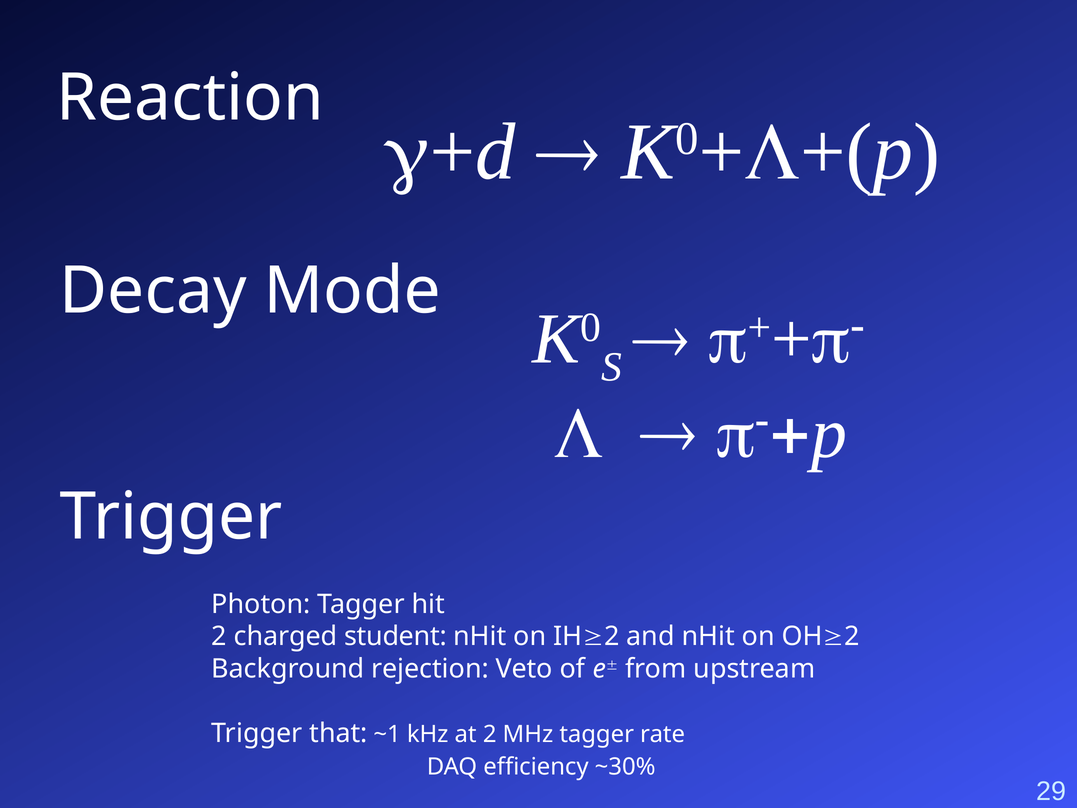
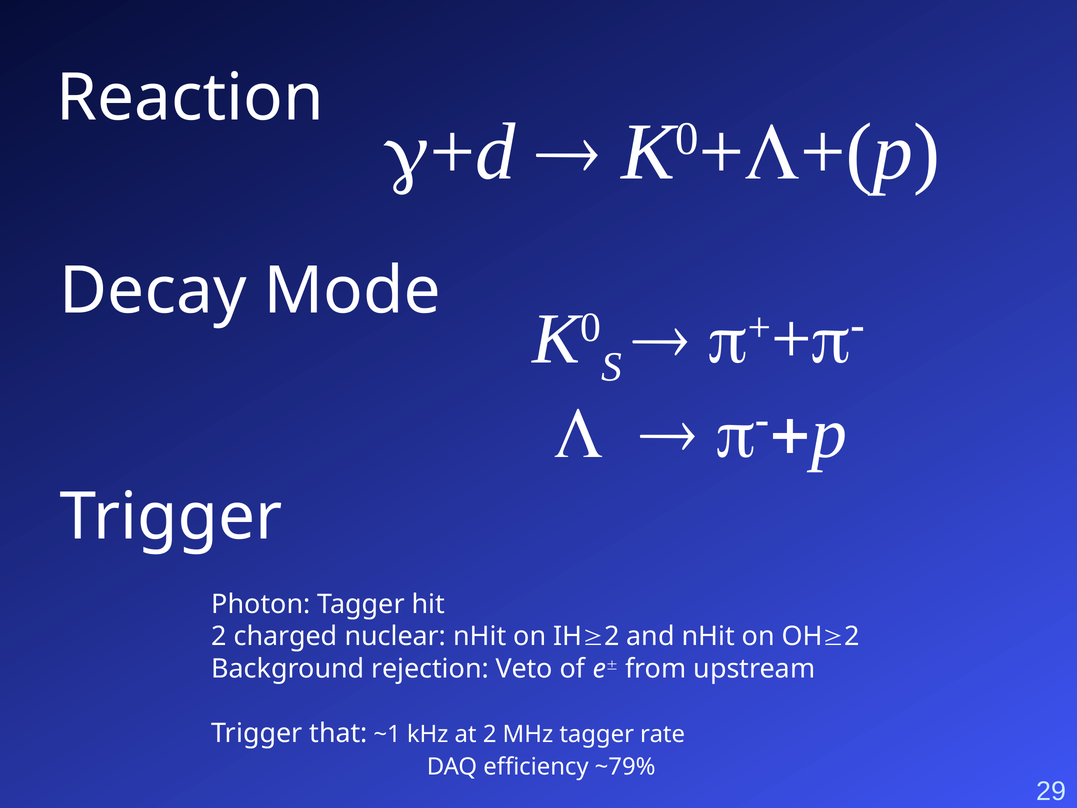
student: student -> nuclear (395, 636)
~30%: ~30% -> ~79% (625, 767)
